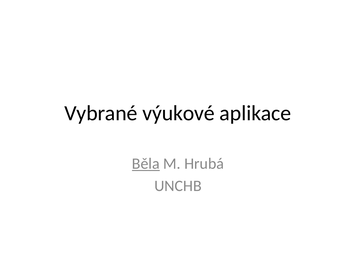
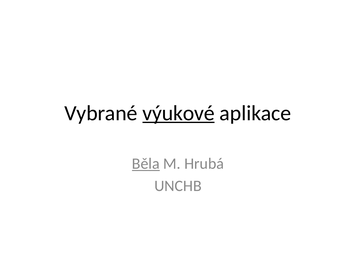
výukové underline: none -> present (179, 113)
